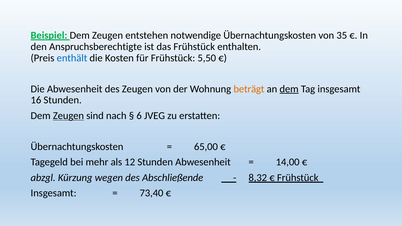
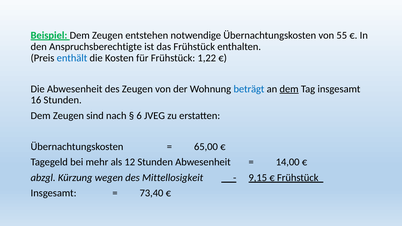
35: 35 -> 55 (342, 35)
5,50: 5,50 -> 1,22 (207, 58)
beträgt colour: orange -> blue (249, 89)
Zeugen underline: present -> none (68, 116)
Abschließende: Abschließende -> Mittellosigkeit (173, 178)
8,32: 8,32 -> 9,15 (258, 178)
